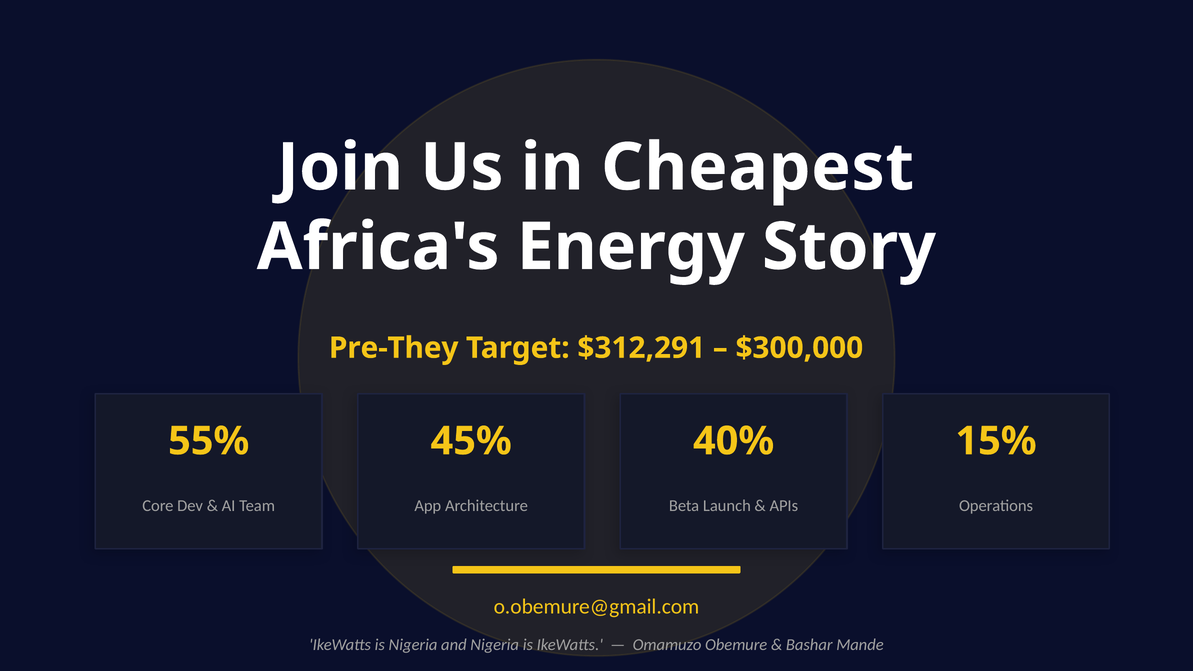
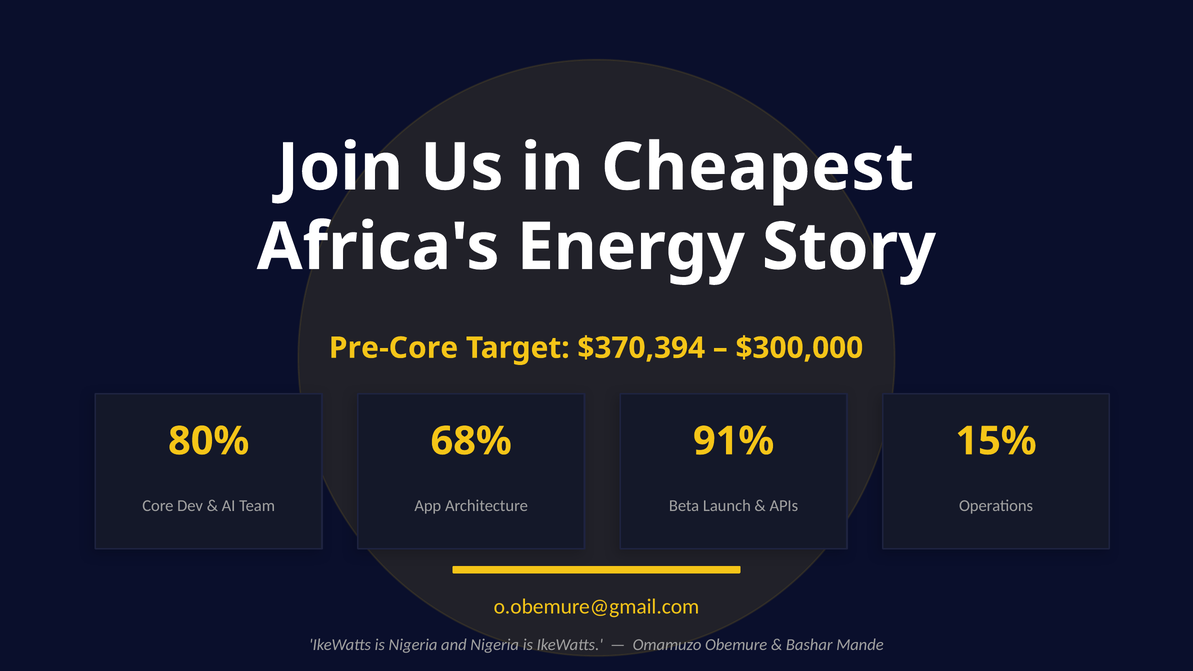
Pre-They: Pre-They -> Pre-Core (394, 348)
$312,291: $312,291 -> $370,394 (641, 348)
55%: 55% -> 80% (209, 441)
45%: 45% -> 68% (471, 441)
40%: 40% -> 91% (734, 441)
